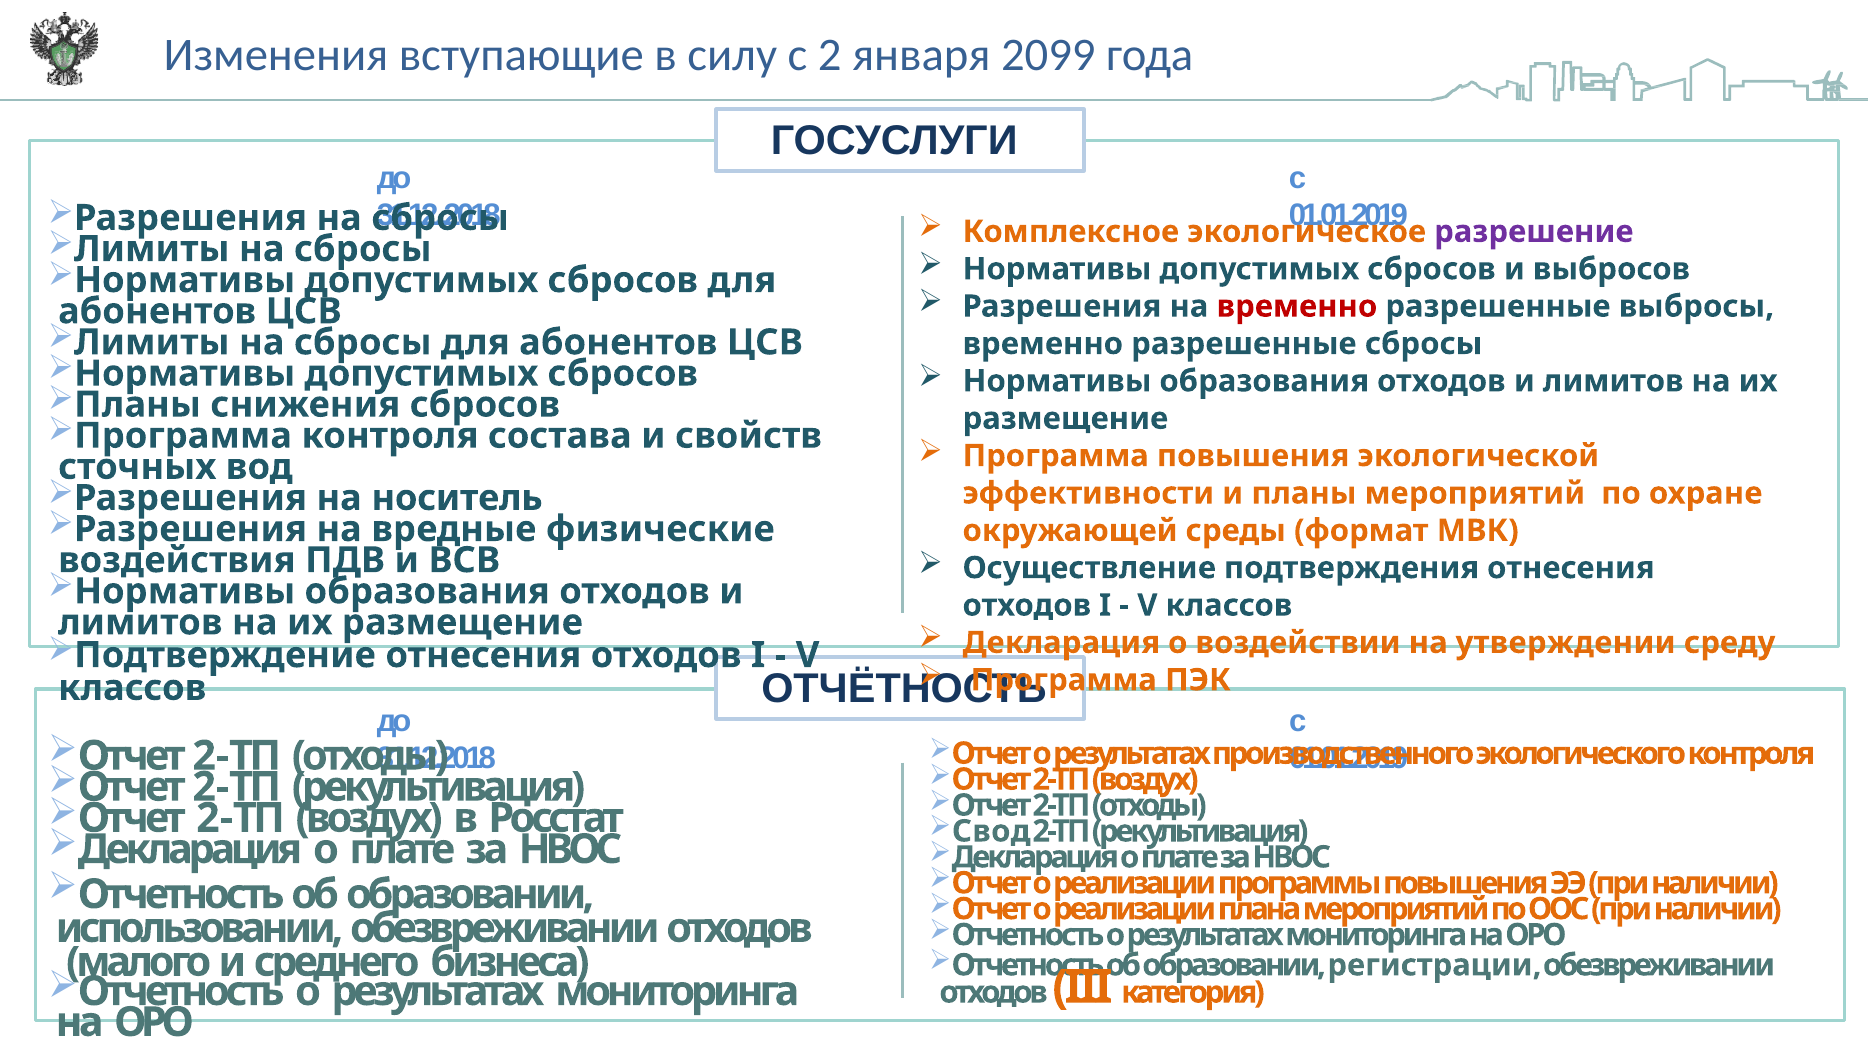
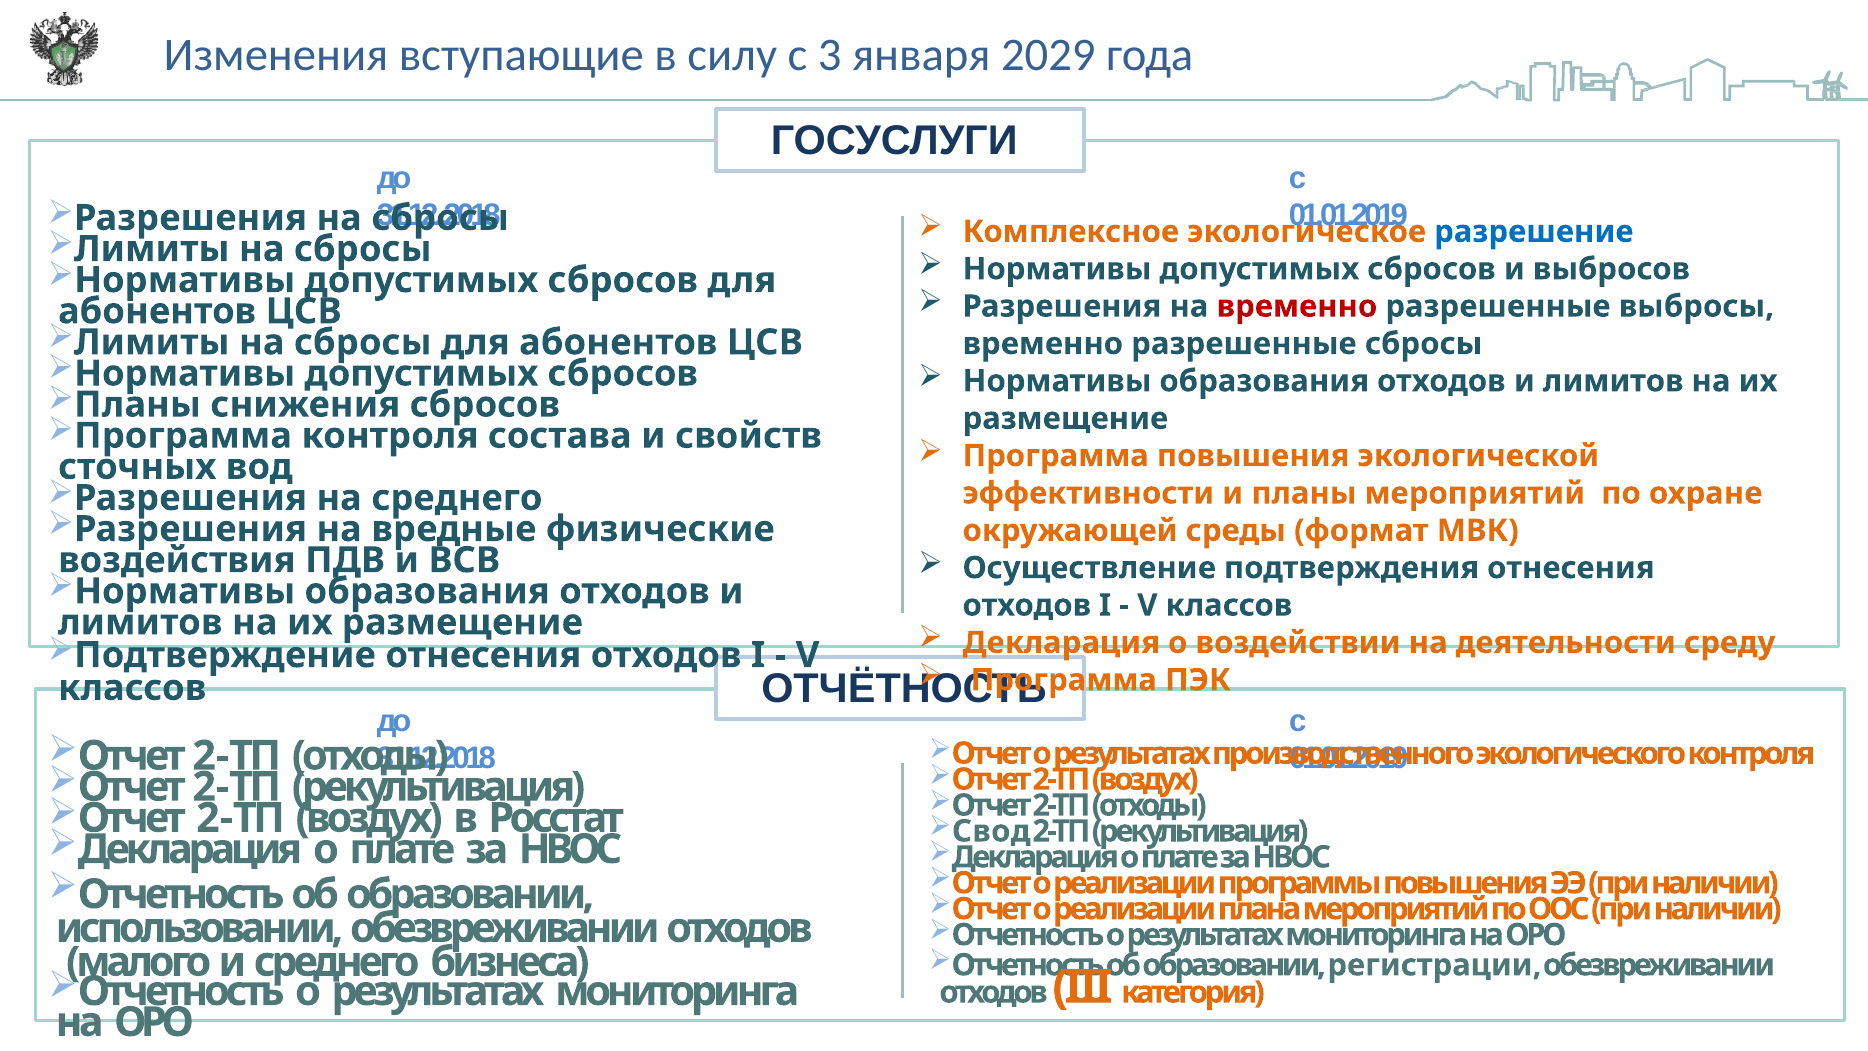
2: 2 -> 3 (830, 56)
2099: 2099 -> 2029 (1048, 56)
разрешение colour: purple -> blue (1534, 232)
на носитель: носитель -> среднего (457, 498)
утверждении: утверждении -> деятельности (1566, 643)
